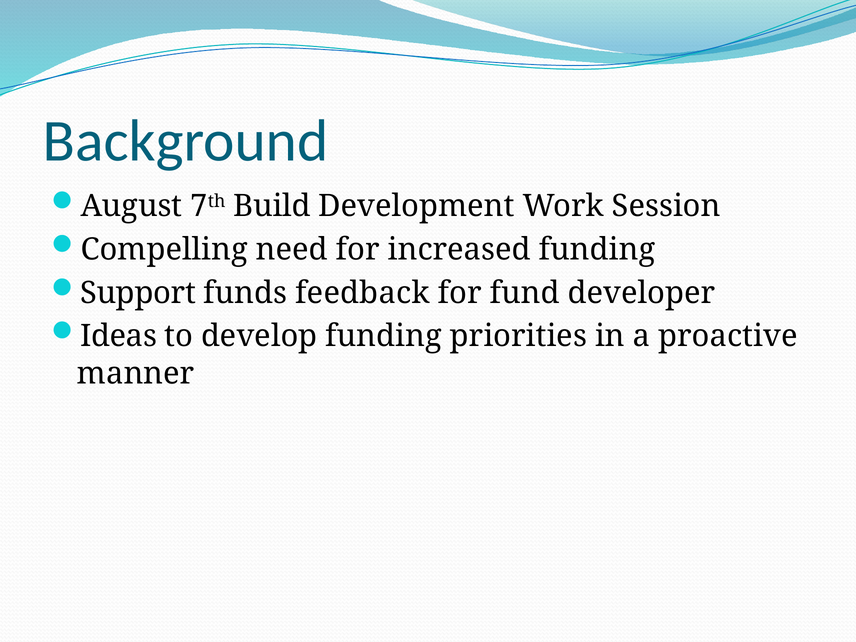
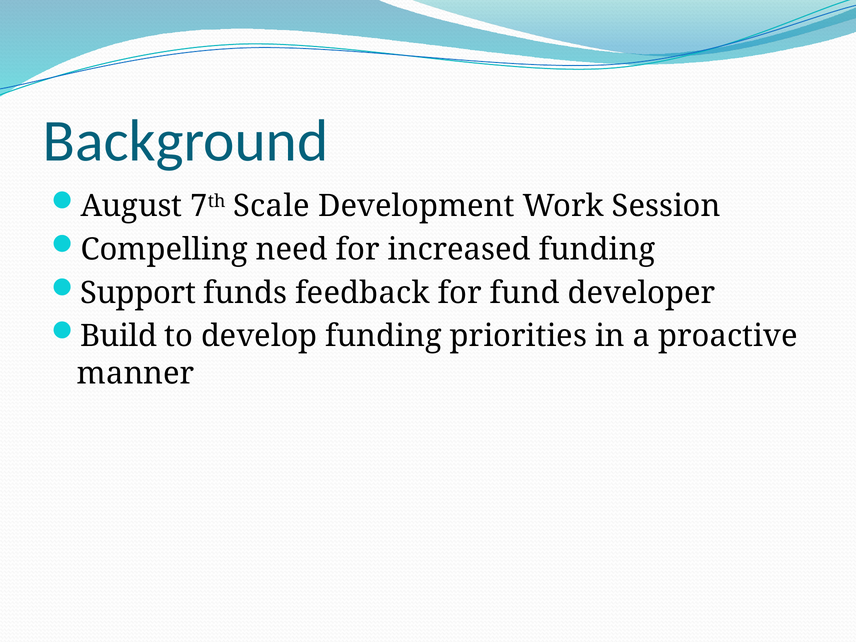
Build: Build -> Scale (272, 206)
Ideas: Ideas -> Build (119, 336)
